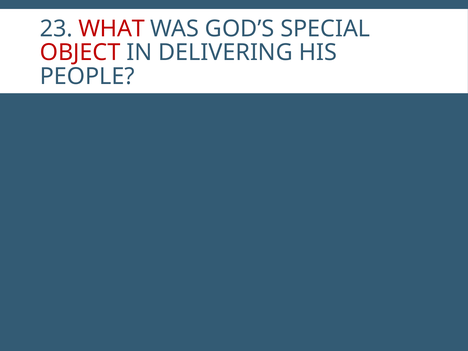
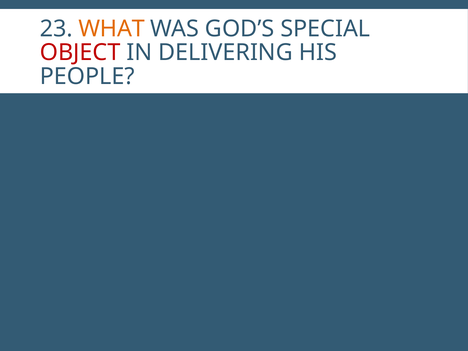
WHAT colour: red -> orange (112, 29)
